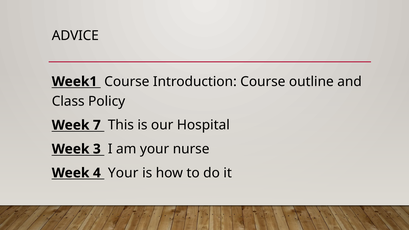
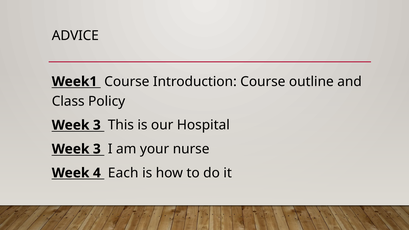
7: 7 -> 3 (97, 125)
4 Your: Your -> Each (123, 173)
